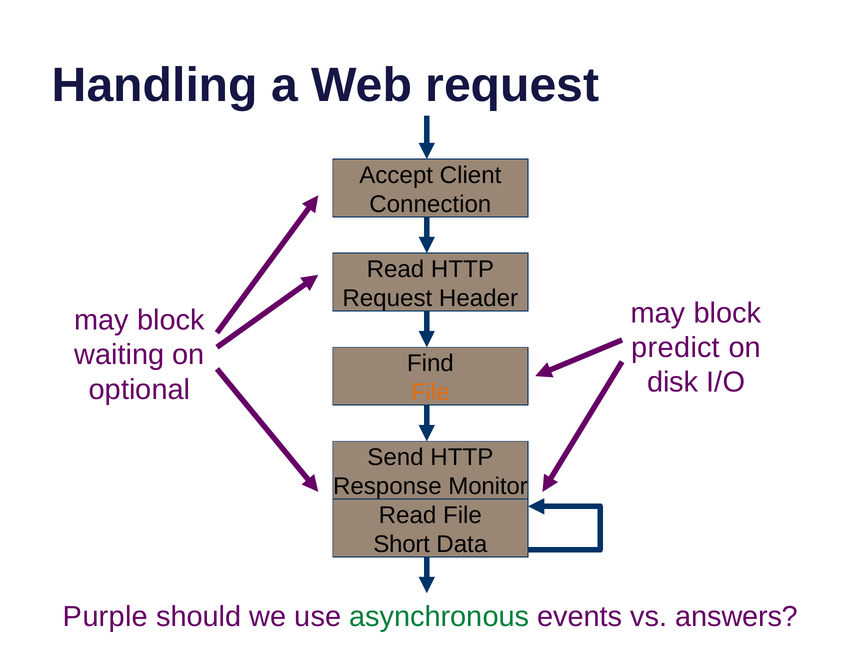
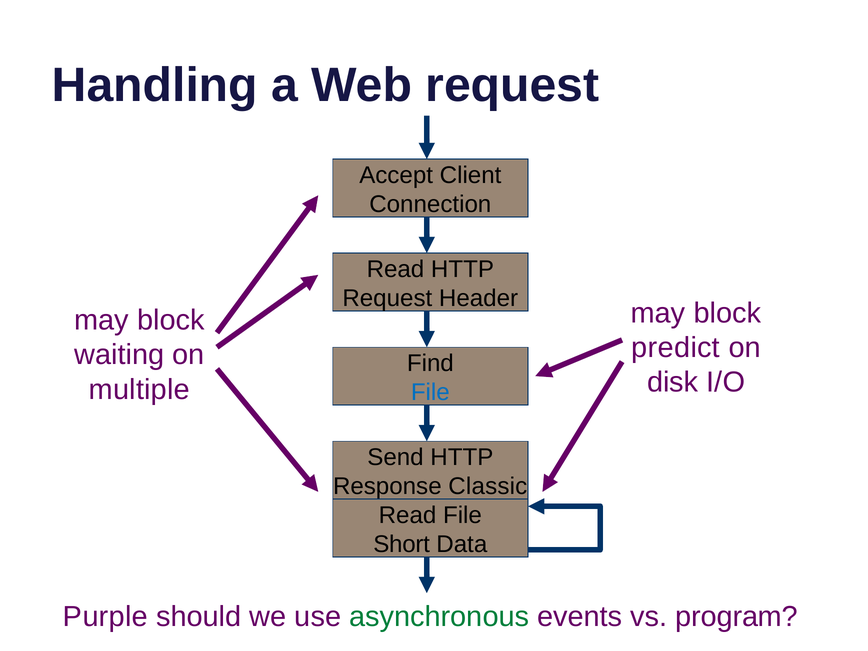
optional: optional -> multiple (139, 390)
File colour: orange -> blue (430, 392)
Monitor: Monitor -> Classic (488, 486)
answers: answers -> program (737, 617)
